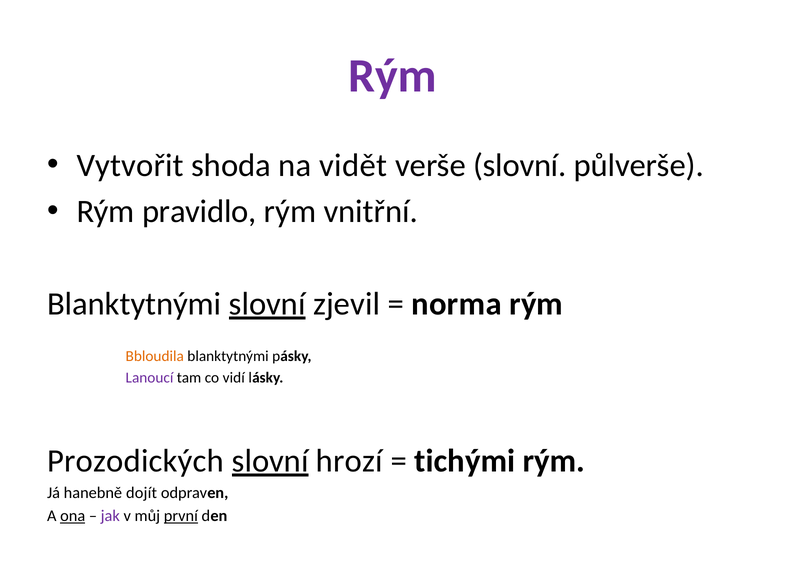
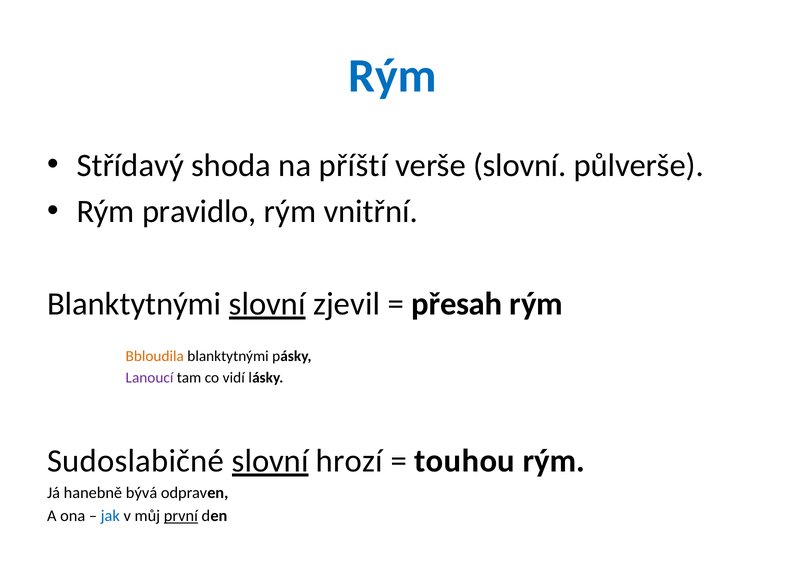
Rým colour: purple -> blue (392, 76)
Vytvořit: Vytvořit -> Střídavý (130, 166)
vidět: vidět -> příští (353, 166)
norma: norma -> přesah (457, 304)
Prozodických: Prozodických -> Sudoslabičné (136, 462)
tichými: tichými -> touhou (465, 462)
dojít: dojít -> bývá (142, 493)
ona underline: present -> none (73, 517)
jak colour: purple -> blue (110, 517)
